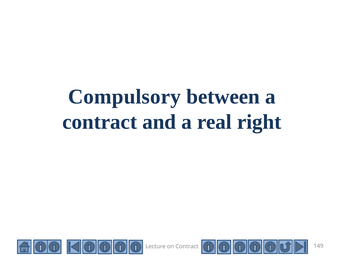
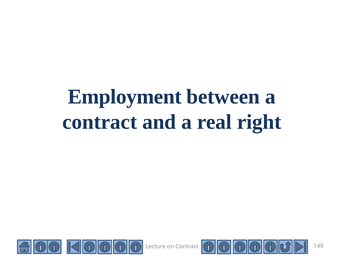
Compulsory: Compulsory -> Employment (125, 97)
